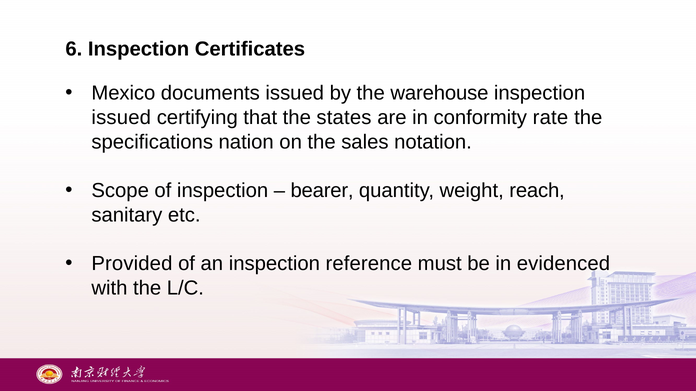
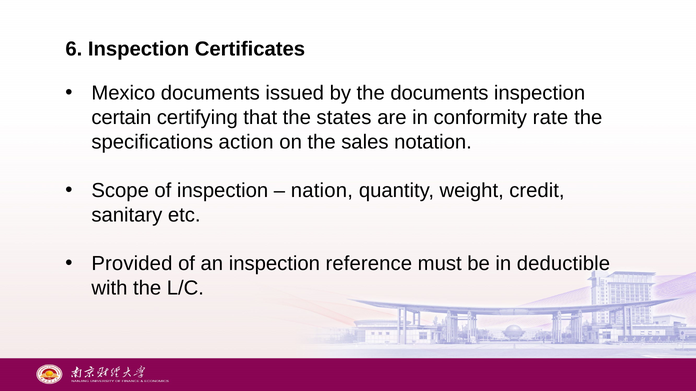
the warehouse: warehouse -> documents (439, 93)
issued: issued -> certain (121, 118)
nation: nation -> action (246, 142)
bearer: bearer -> nation (322, 191)
reach: reach -> credit (537, 191)
evidenced: evidenced -> deductible (563, 264)
